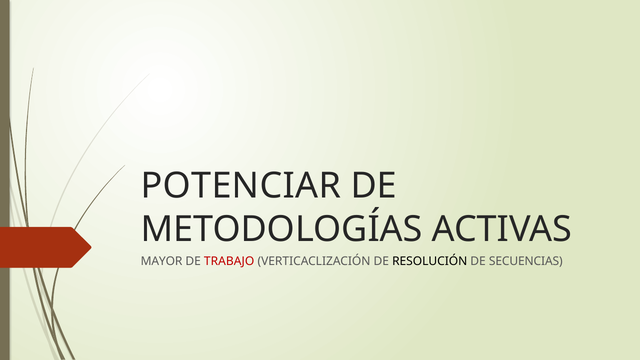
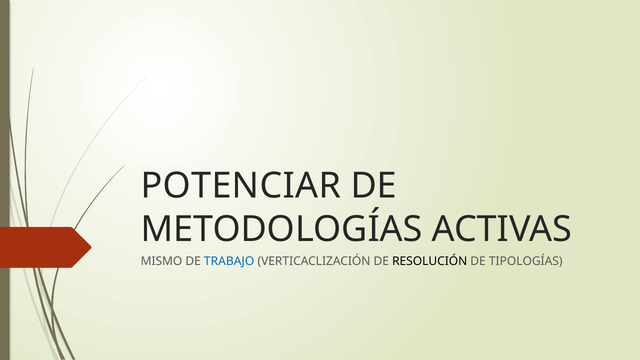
MAYOR: MAYOR -> MISMO (161, 261)
TRABAJO colour: red -> blue (229, 261)
SECUENCIAS: SECUENCIAS -> TIPOLOGÍAS (526, 261)
